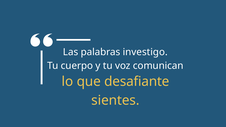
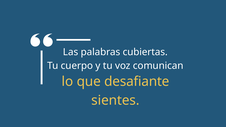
investigo: investigo -> cubiertas (145, 52)
